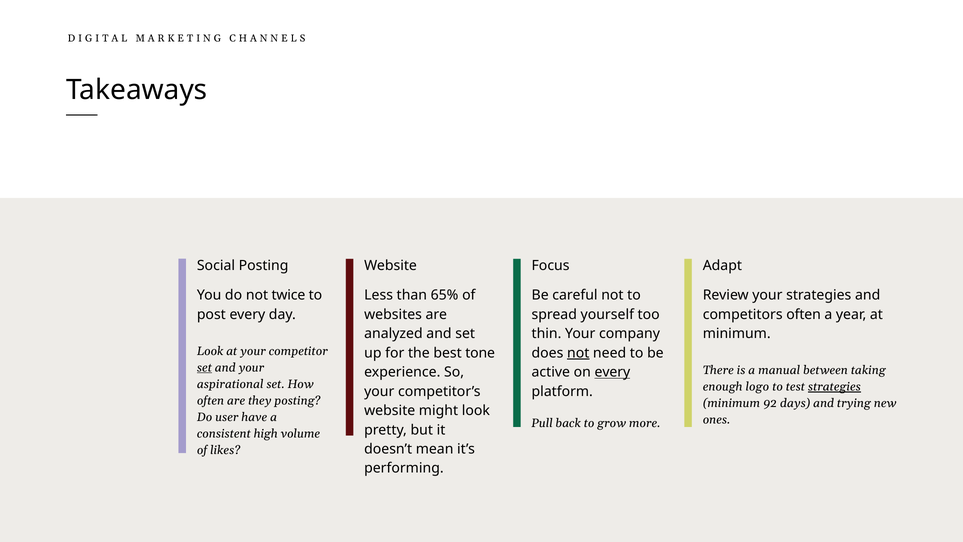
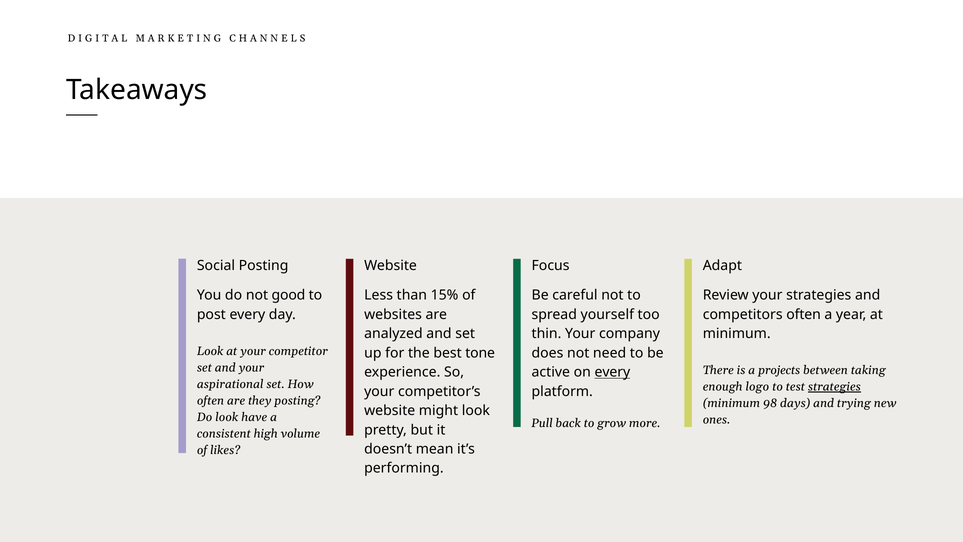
twice: twice -> good (288, 295)
65%: 65% -> 15% (445, 295)
not underline: present -> none (578, 353)
set underline: present -> none (204, 367)
manual: manual -> projects (779, 370)
92: 92 -> 98 (770, 403)
Do user: user -> look (227, 417)
